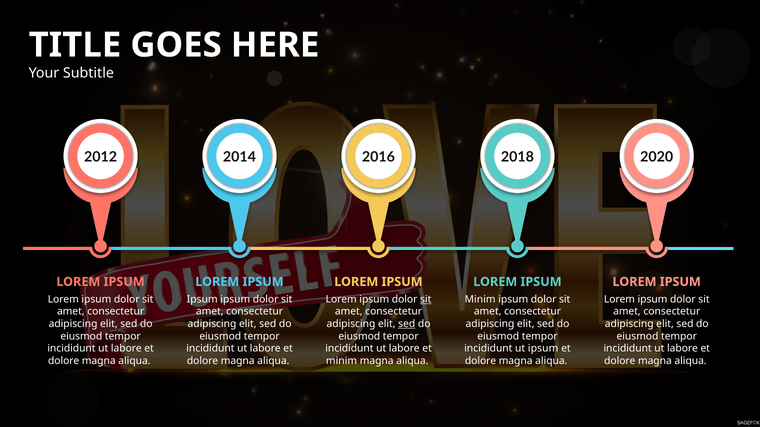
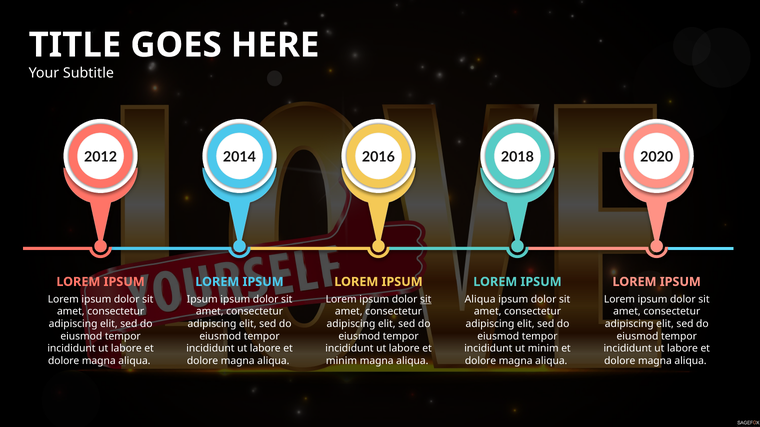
Minim: Minim -> Aliqua (480, 299)
sed underline: present -> none (407, 324)
ut ipsum: ipsum -> minim (543, 349)
